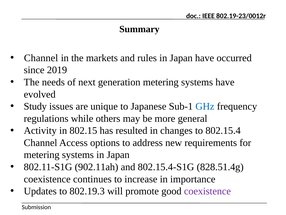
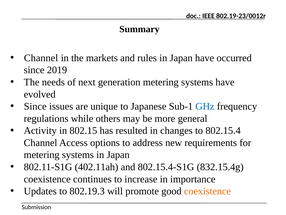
Study: Study -> Since (35, 106)
902.11ah: 902.11ah -> 402.11ah (97, 167)
828.51.4g: 828.51.4g -> 832.15.4g (220, 167)
coexistence colour: purple -> orange (207, 191)
